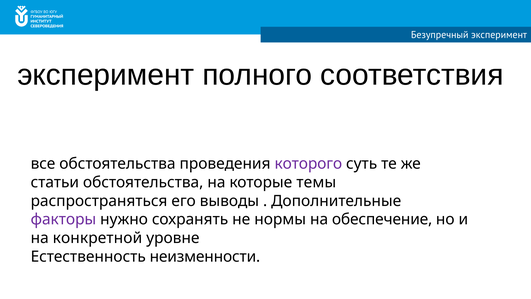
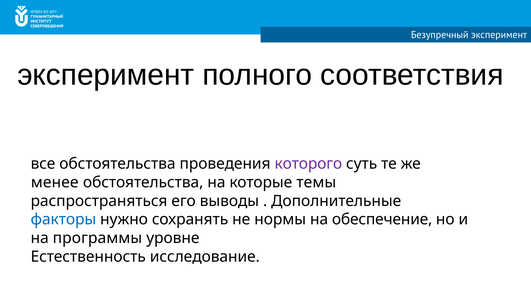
статьи: статьи -> менее (55, 182)
факторы colour: purple -> blue (63, 219)
конкретной: конкретной -> программы (97, 238)
неизменности: неизменности -> исследование (205, 257)
